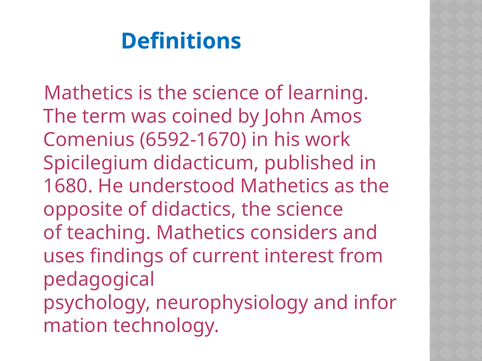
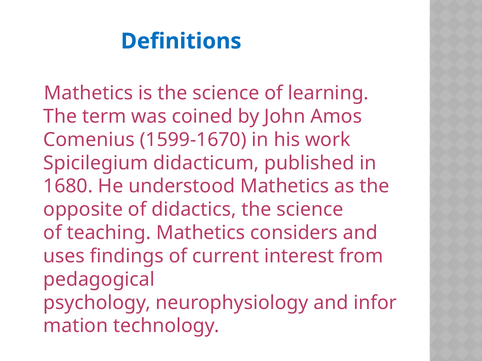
6592-1670: 6592-1670 -> 1599-1670 (193, 140)
